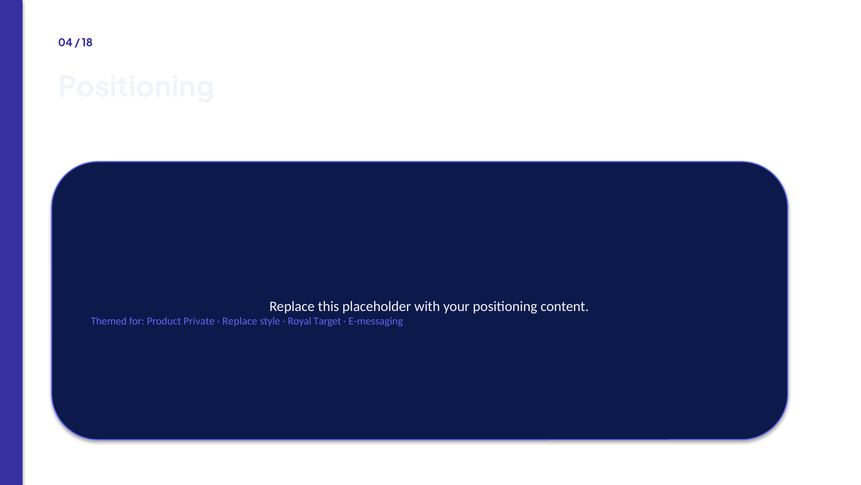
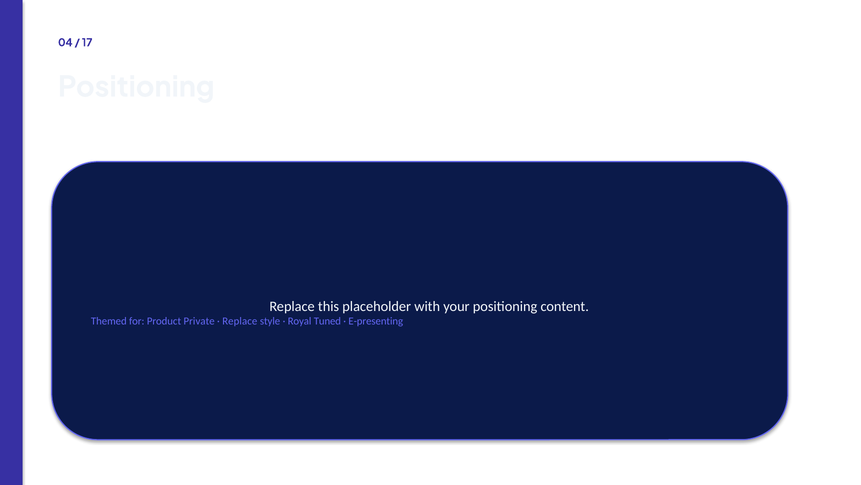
18: 18 -> 17 (87, 43)
Target: Target -> Tuned (327, 321)
E-messaging: E-messaging -> E-presenting (376, 321)
